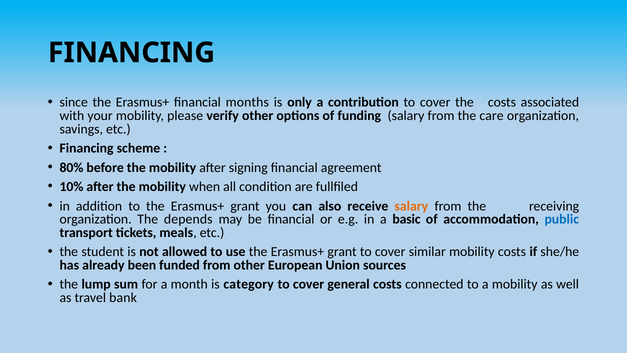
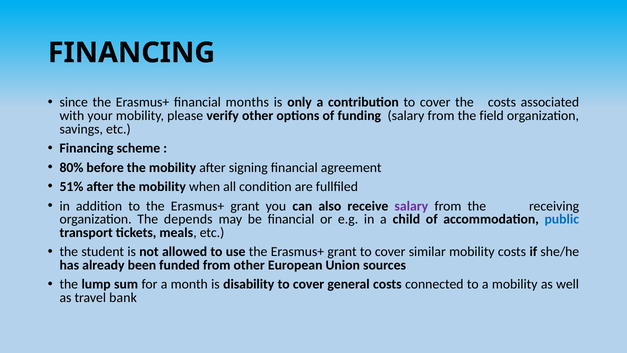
care: care -> field (492, 116)
10%: 10% -> 51% (71, 187)
salary colour: orange -> purple (411, 206)
basic: basic -> child (406, 219)
category: category -> disability (249, 284)
